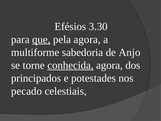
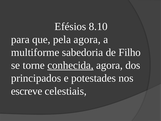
3.30: 3.30 -> 8.10 (98, 27)
que underline: present -> none (41, 39)
Anjo: Anjo -> Filho (130, 52)
pecado: pecado -> escreve (27, 91)
